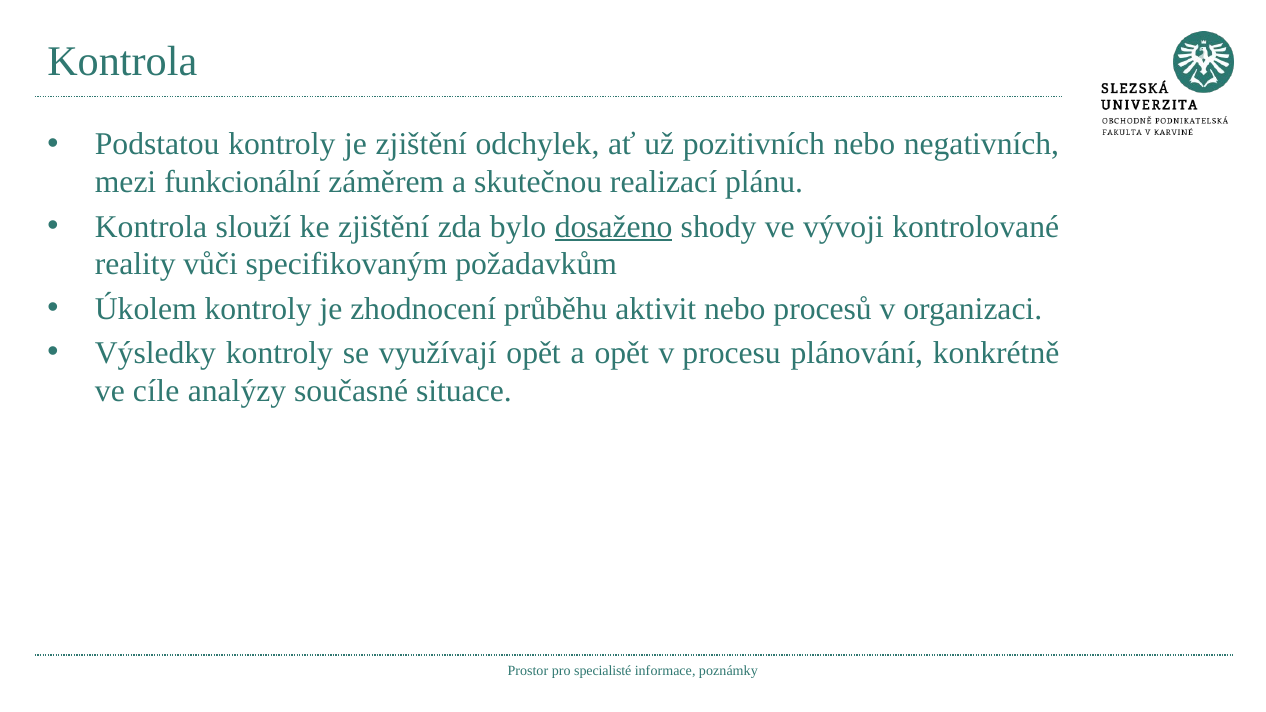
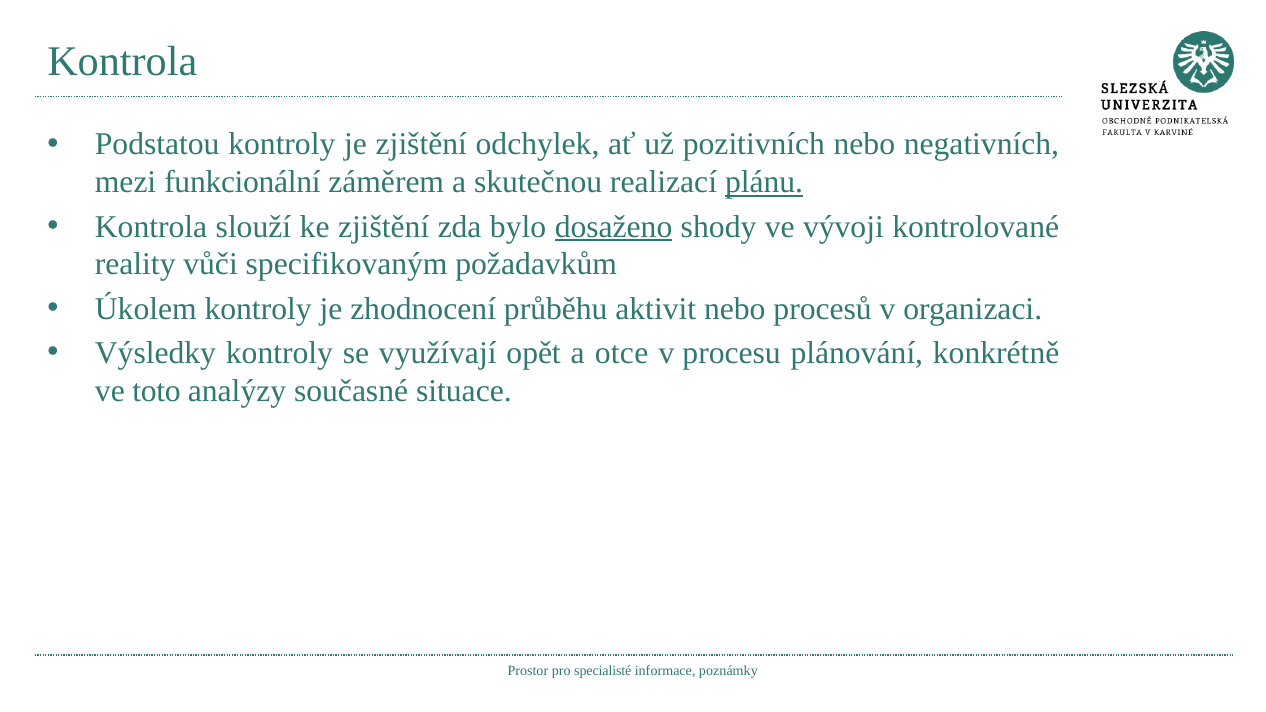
plánu underline: none -> present (764, 182)
a opět: opět -> otce (622, 353)
cíle: cíle -> toto (156, 391)
